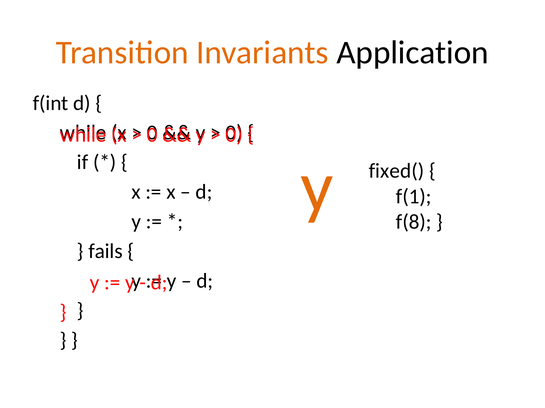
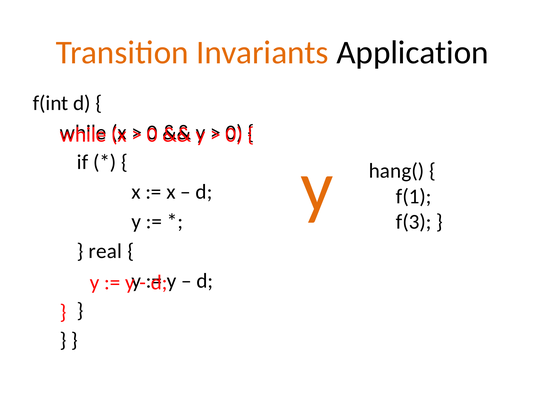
fixed(: fixed( -> hang( (397, 171)
f(8: f(8 -> f(3 (414, 222)
fails: fails -> real (105, 252)
